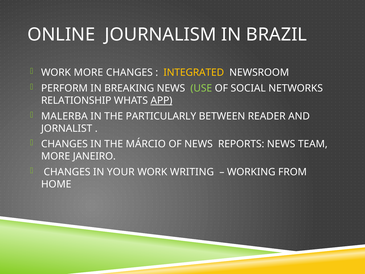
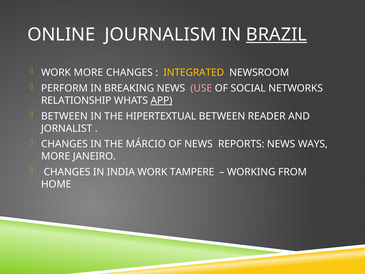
BRAZIL underline: none -> present (276, 35)
USE colour: light green -> pink (201, 88)
MALERBA: MALERBA -> BETWEEN (64, 116)
PARTICULARLY: PARTICULARLY -> HIPERTEXTUAL (161, 116)
TEAM: TEAM -> WAYS (313, 144)
YOUR: YOUR -> INDIA (121, 172)
WRITING: WRITING -> TAMPERE (192, 172)
